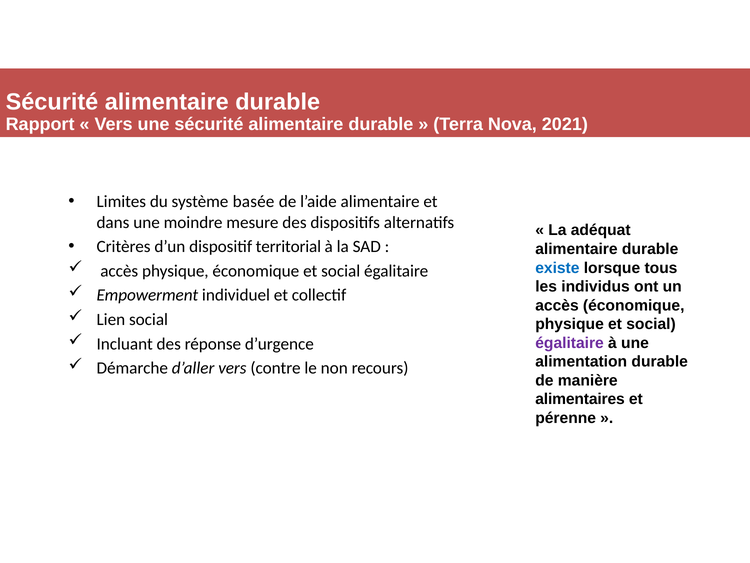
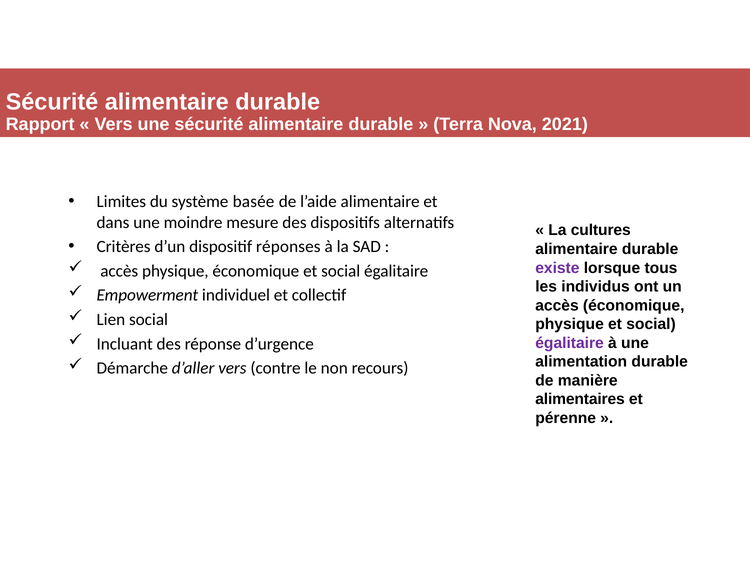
adéquat: adéquat -> cultures (601, 230)
territorial: territorial -> réponses (288, 246)
existe colour: blue -> purple (557, 268)
